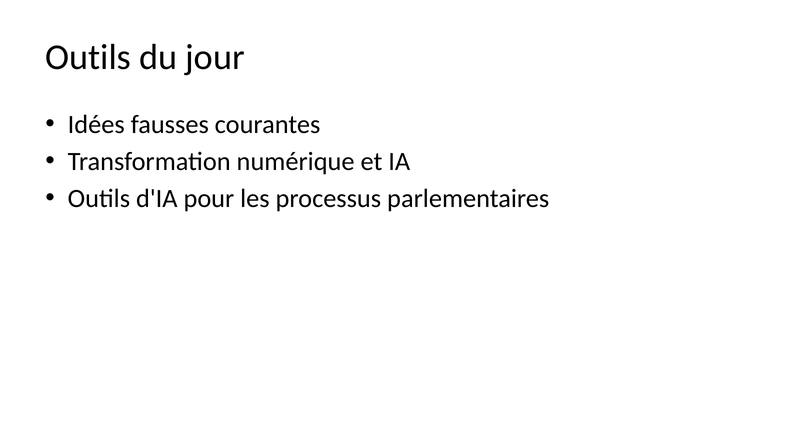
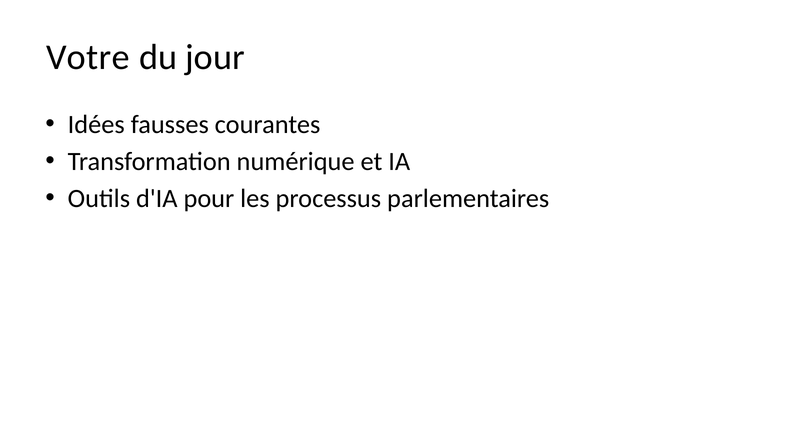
Outils: Outils -> Votre (88, 57)
